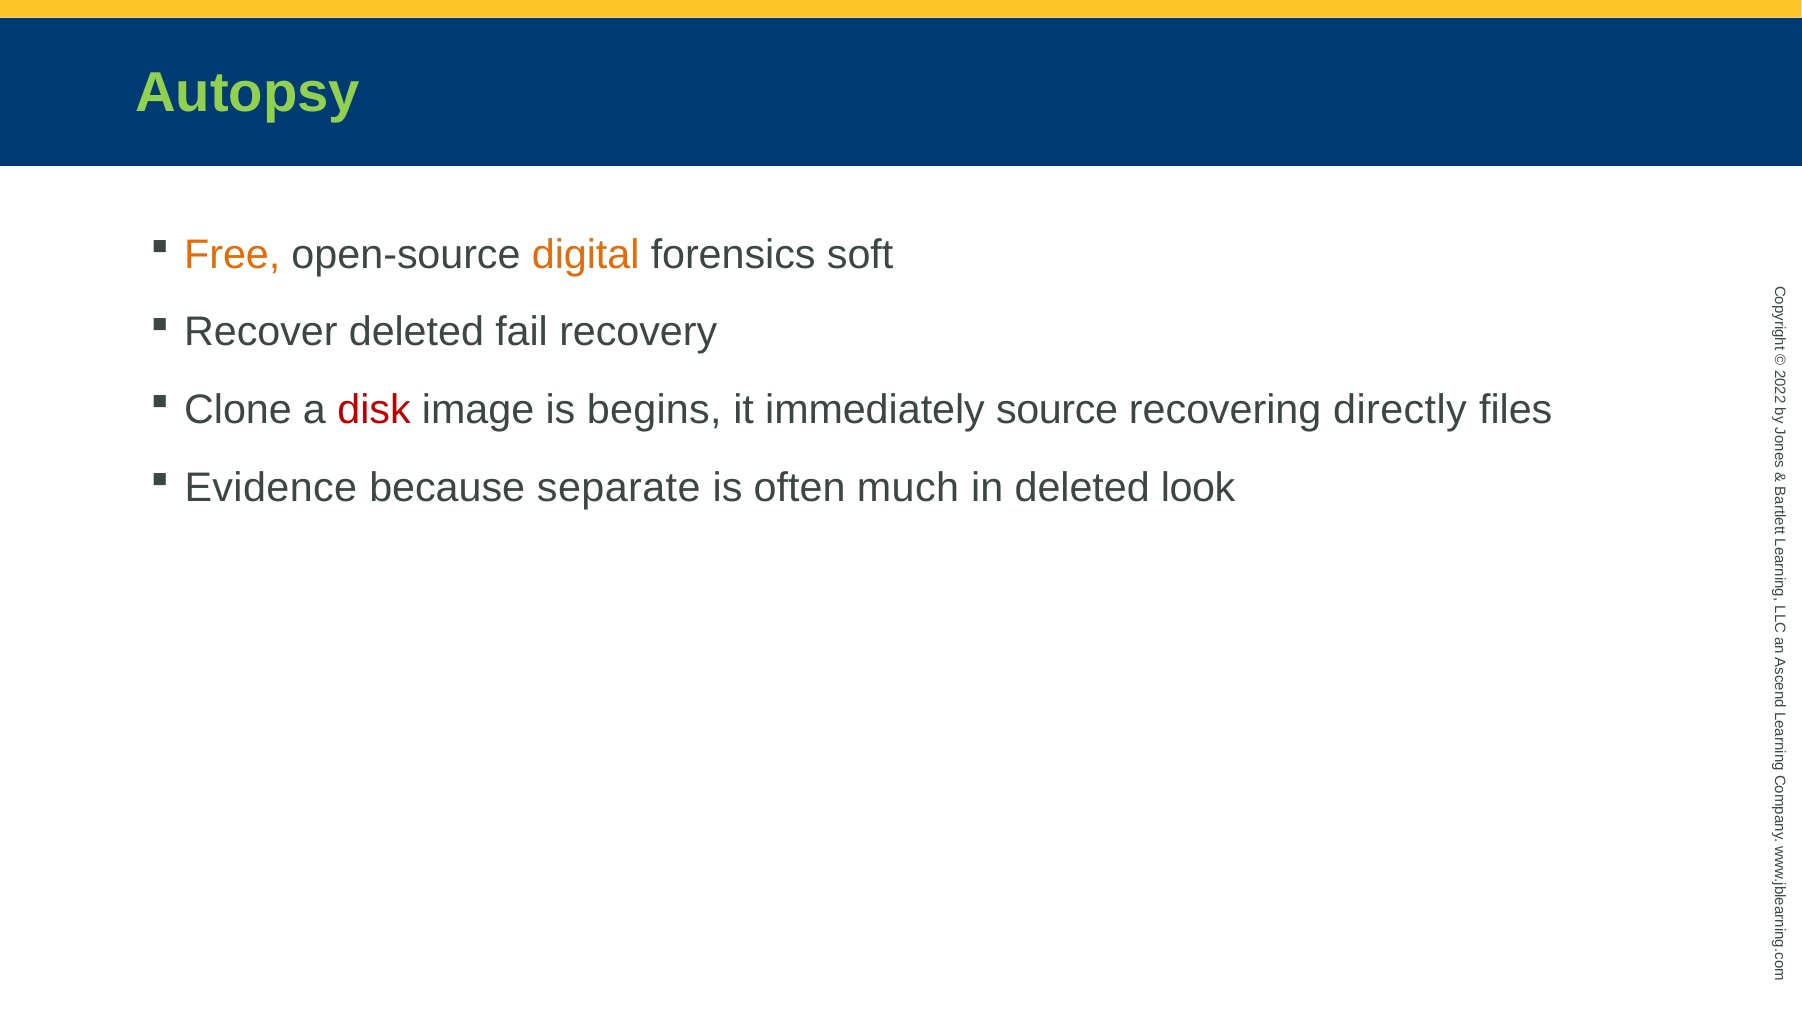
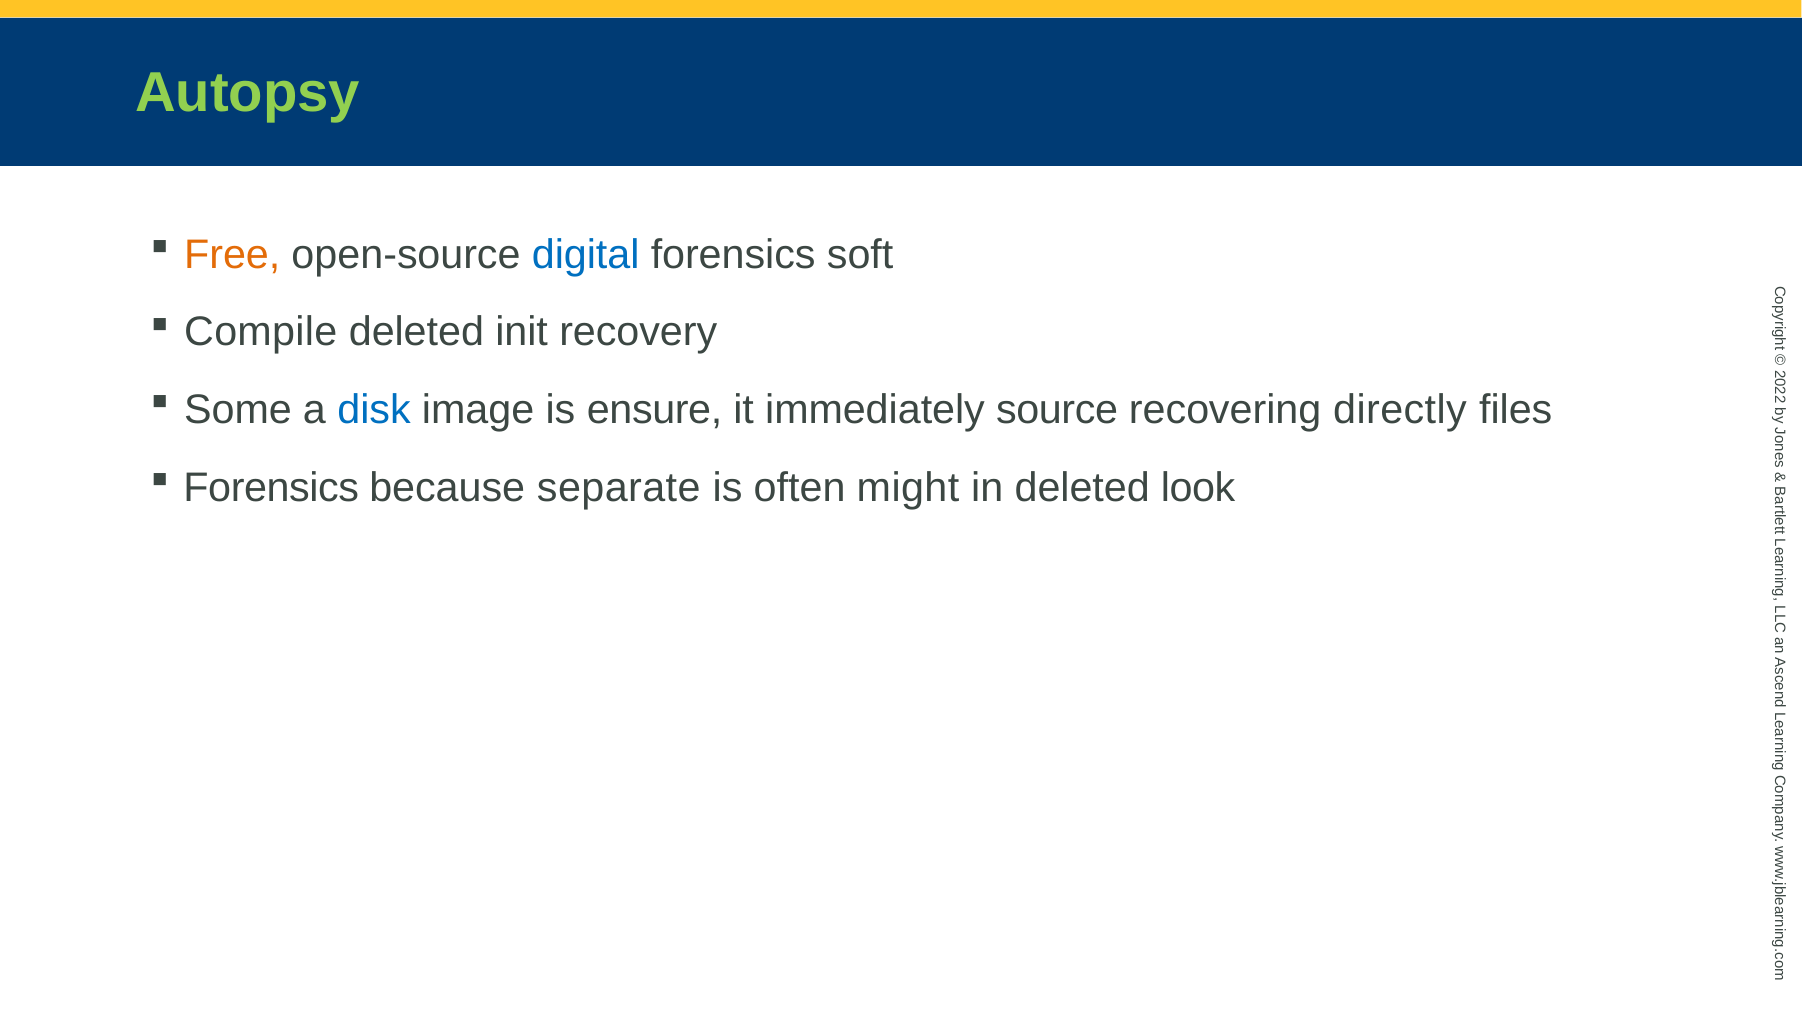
digital colour: orange -> blue (586, 255)
Recover: Recover -> Compile (261, 332)
fail: fail -> init (522, 332)
Clone: Clone -> Some (238, 410)
disk colour: red -> blue (374, 410)
begins: begins -> ensure (655, 410)
Evidence: Evidence -> Forensics (271, 488)
much: much -> might (908, 488)
